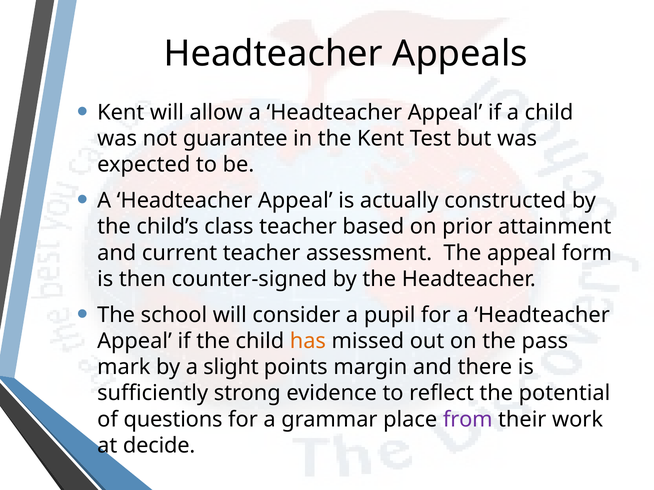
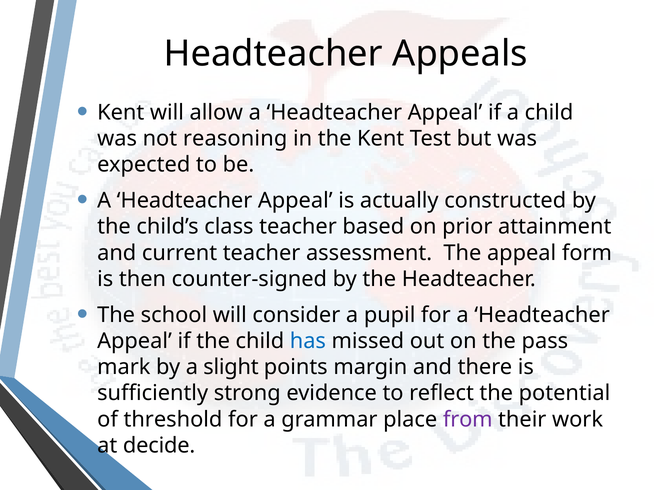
guarantee: guarantee -> reasoning (235, 139)
has colour: orange -> blue (308, 341)
questions: questions -> threshold (173, 420)
